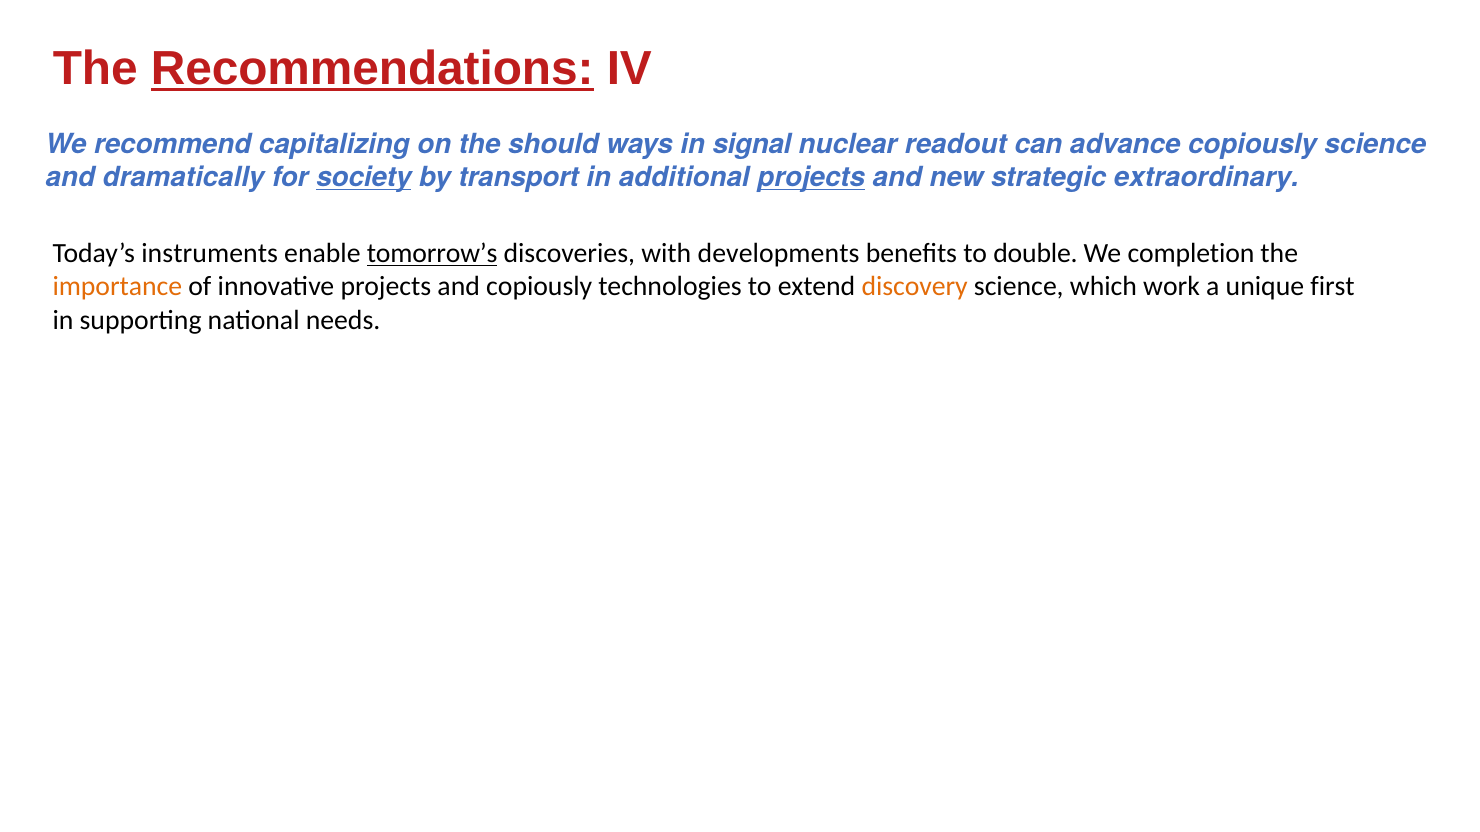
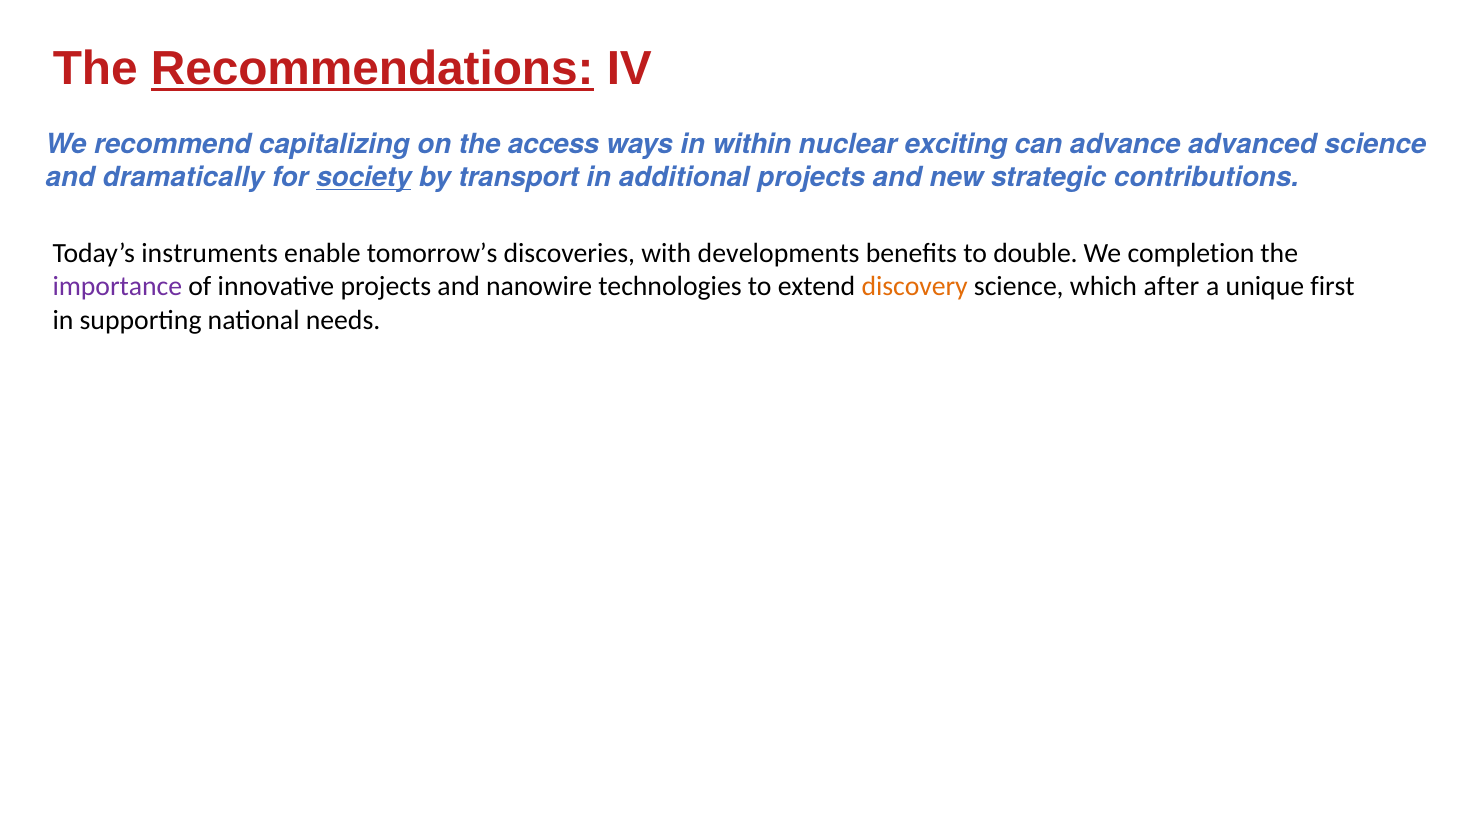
should: should -> access (554, 144)
signal: signal -> within (752, 144)
readout: readout -> exciting (956, 144)
advance copiously: copiously -> advanced (1252, 144)
projects underline: present -> none (811, 178)
extraordinary: extraordinary -> contributions (1206, 178)
tomorrow’s underline: present -> none (432, 254)
importance colour: orange -> purple (117, 287)
and copiously: copiously -> nanowire (539, 287)
work: work -> after (1171, 287)
